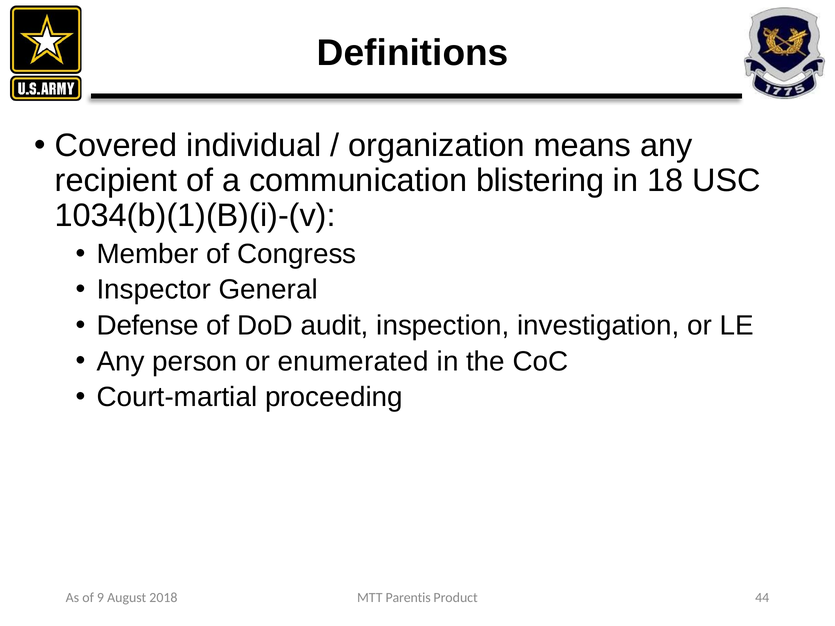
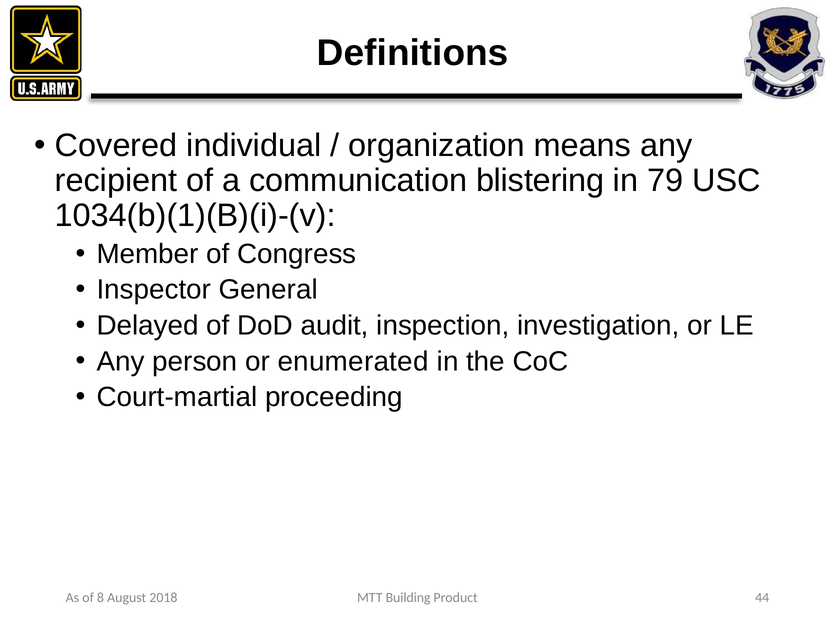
18: 18 -> 79 (665, 181)
Defense: Defense -> Delayed (148, 326)
Parentis: Parentis -> Building (408, 598)
9: 9 -> 8 (101, 598)
